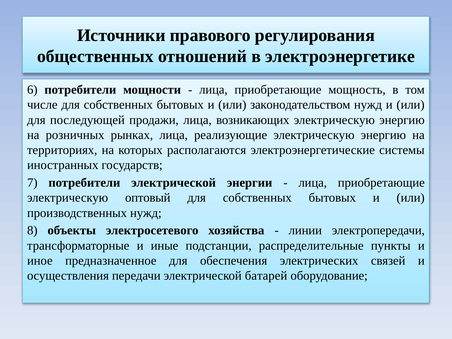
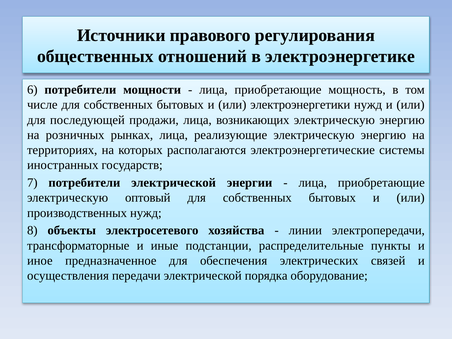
законодательством: законодательством -> электроэнергетики (300, 105)
батарей: батарей -> порядка (266, 276)
